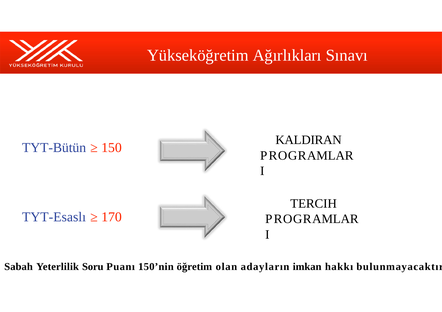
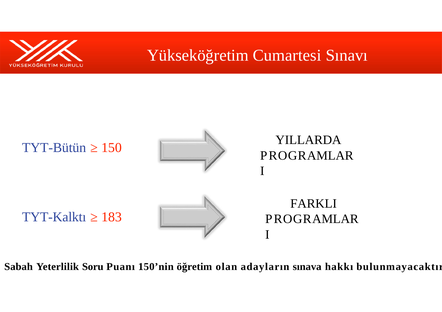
Ağırlıkları: Ağırlıkları -> Cumartesi (287, 56)
KALDIRAN: KALDIRAN -> YILLARDA (308, 140)
TERCIH: TERCIH -> FARKLI (314, 204)
TYT-Esaslı: TYT-Esaslı -> TYT-Kalktı (54, 217)
170: 170 -> 183 (112, 217)
imkan: imkan -> sınava (307, 267)
